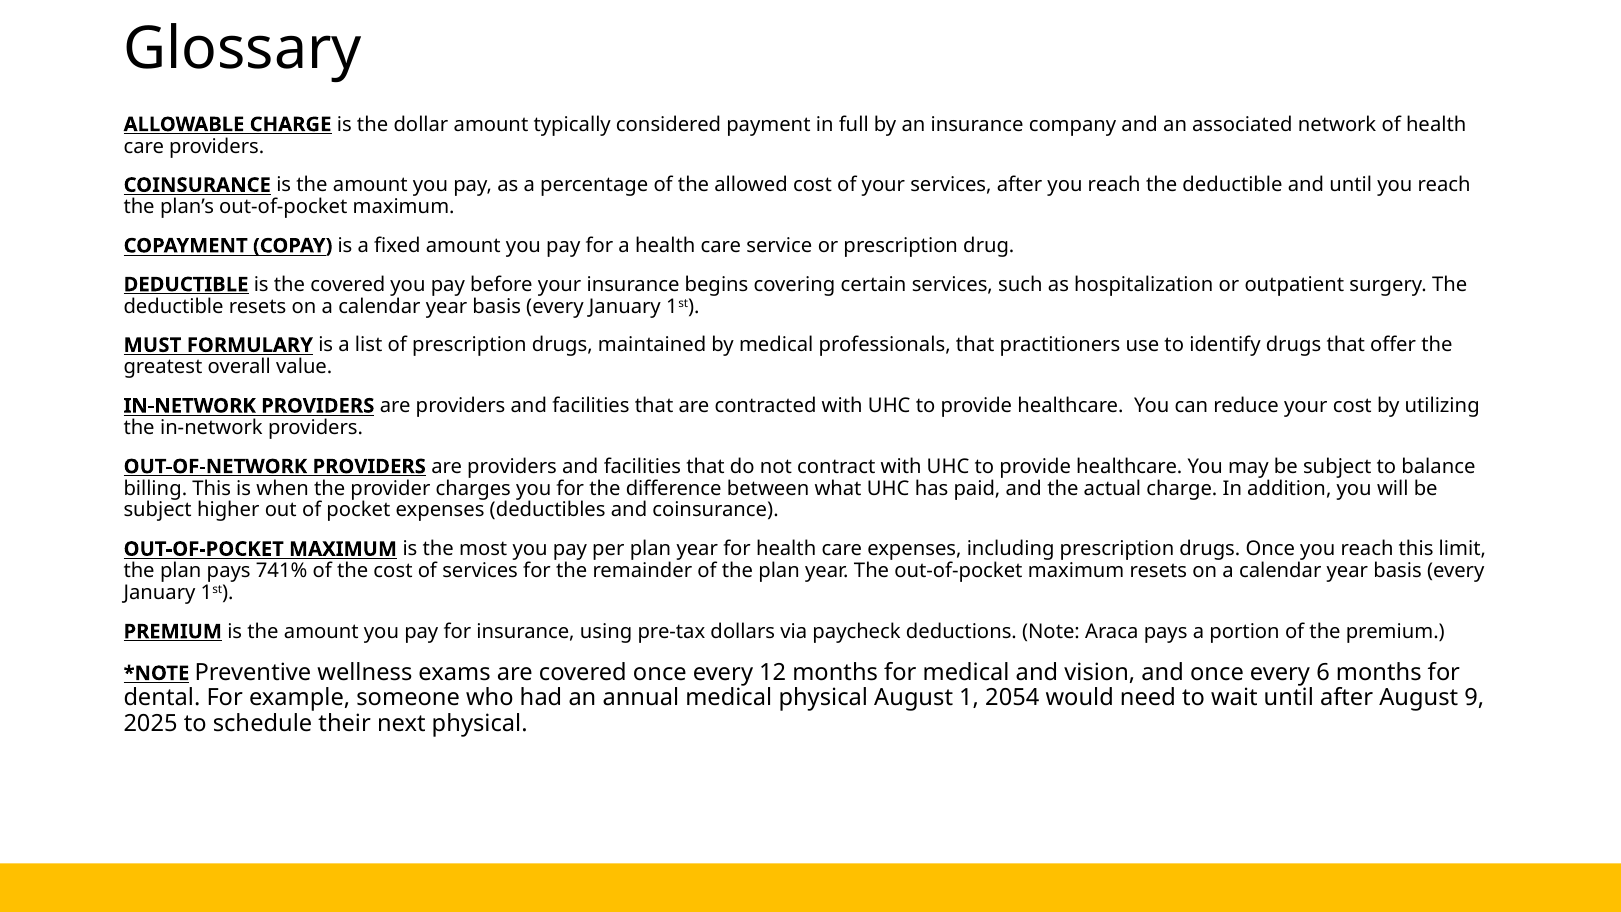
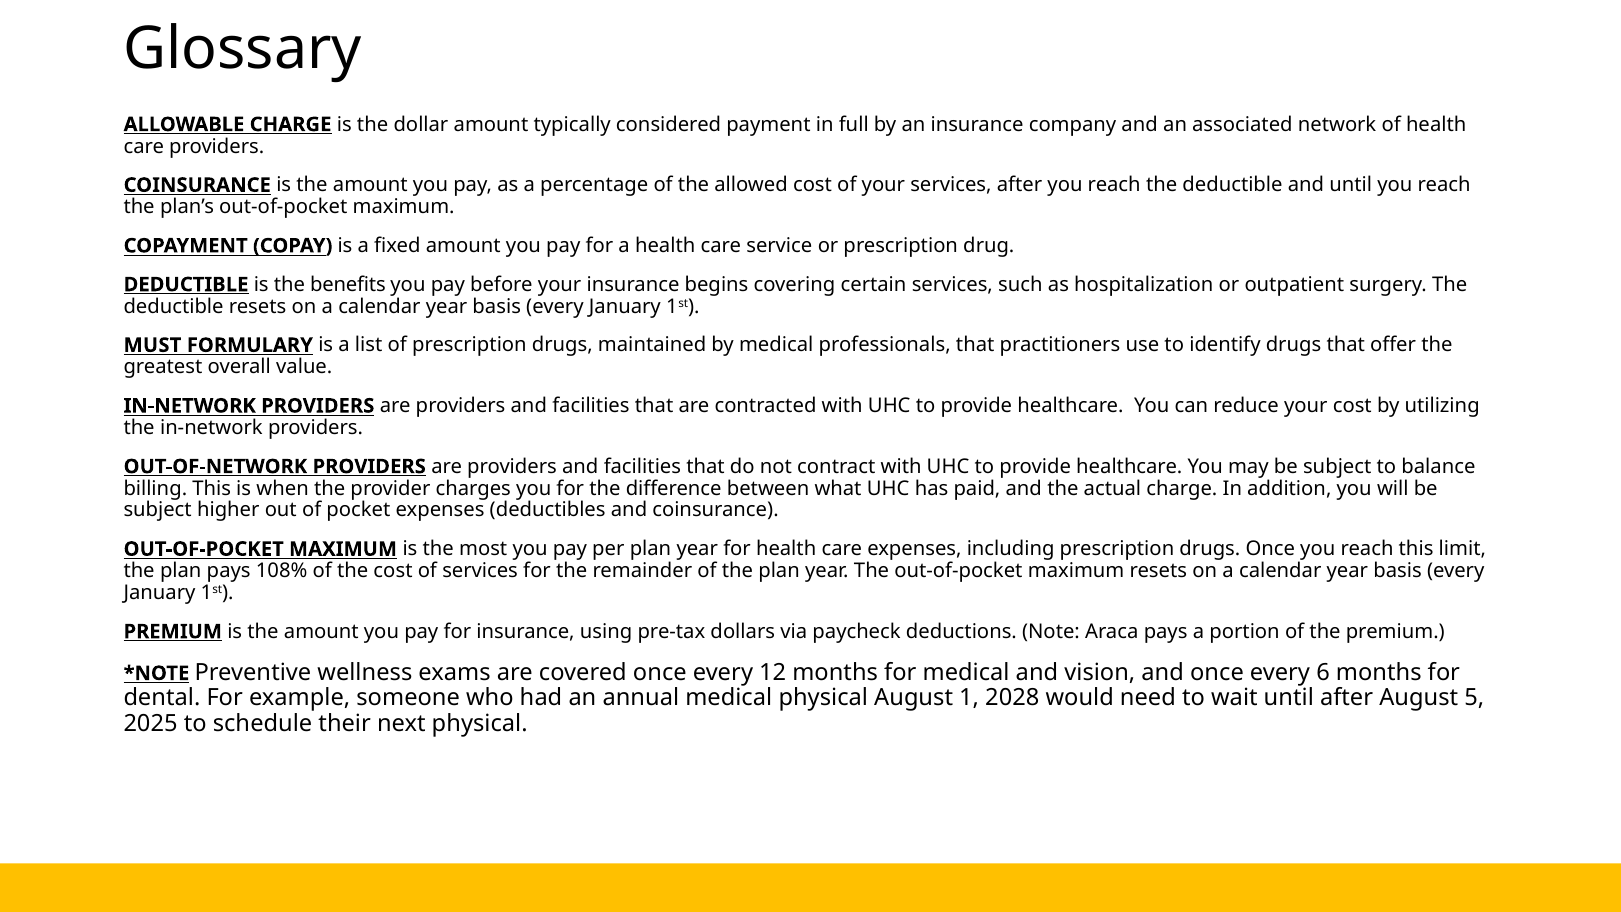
the covered: covered -> benefits (348, 285)
741%: 741% -> 108% (282, 571)
2054: 2054 -> 2028 (1012, 698)
9: 9 -> 5 (1474, 698)
